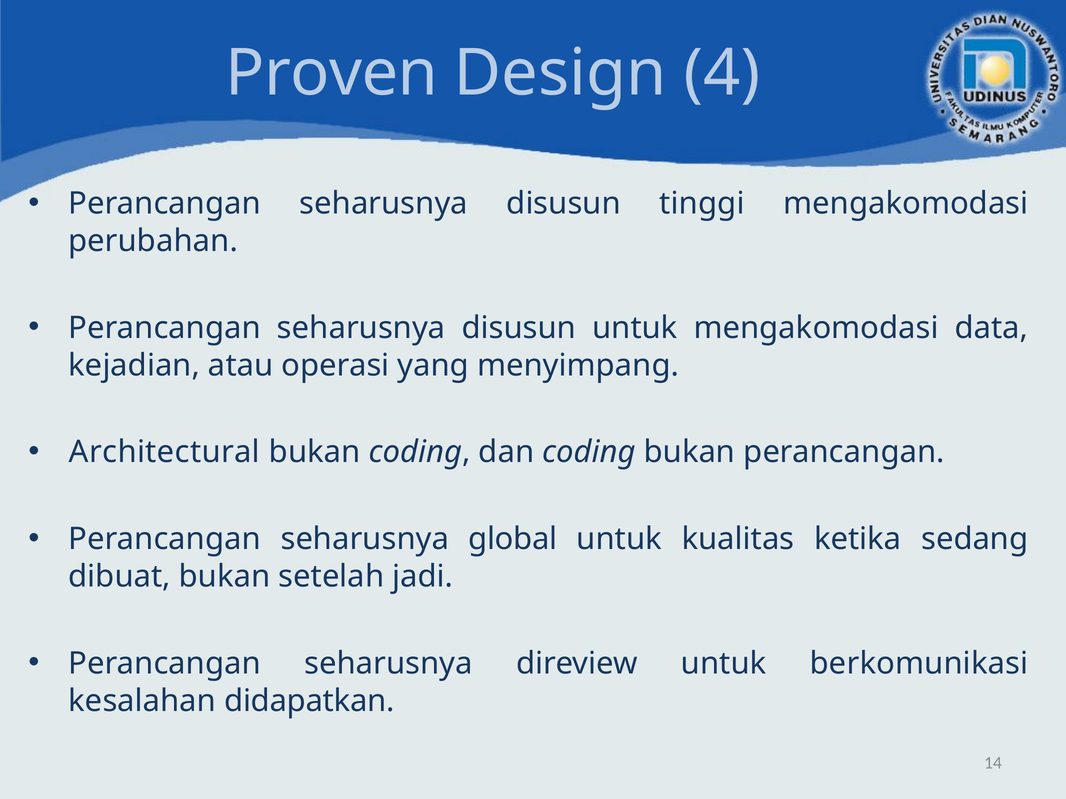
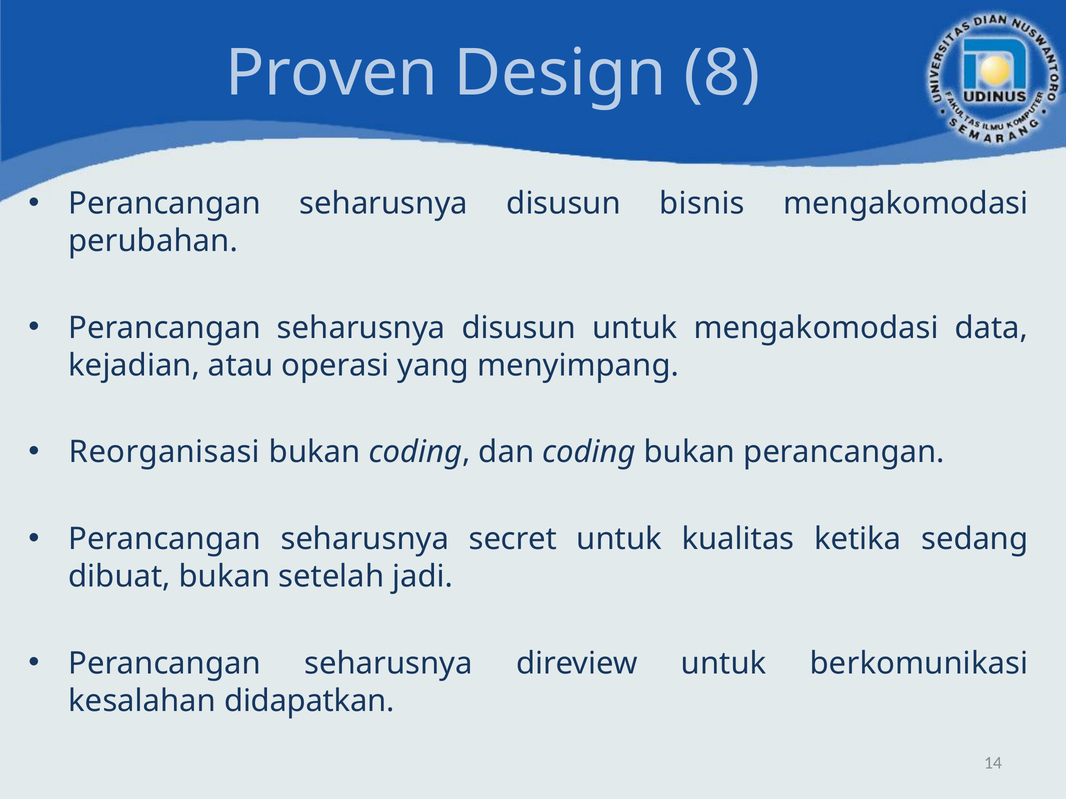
4: 4 -> 8 (722, 73)
tinggi: tinggi -> bisnis (702, 204)
Architectural: Architectural -> Reorganisasi (164, 453)
global: global -> secret (513, 540)
